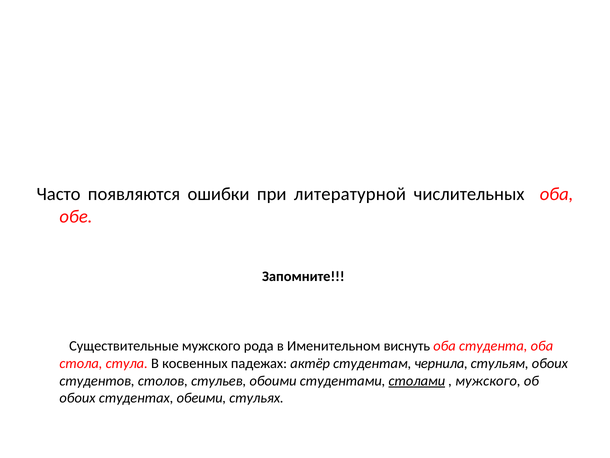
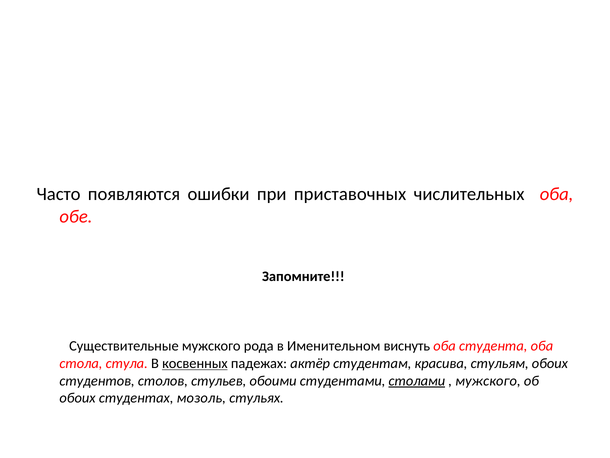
литературной: литературной -> приставочных (350, 194)
косвенных underline: none -> present (195, 363)
чернила: чернила -> красива (441, 363)
обеими: обеими -> мозоль (201, 398)
